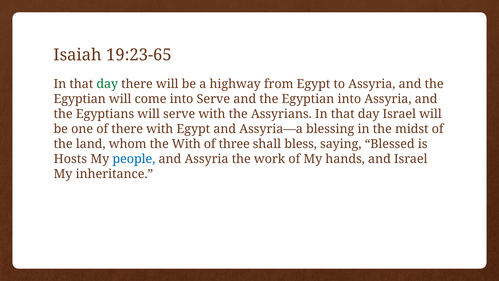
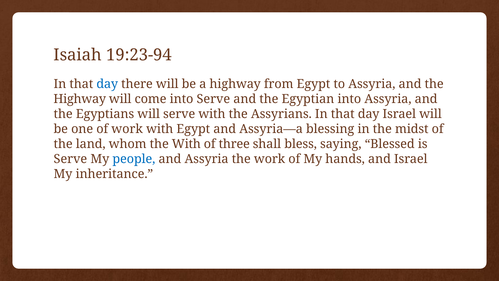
19:23-65: 19:23-65 -> 19:23-94 (139, 55)
day colour: green -> blue (107, 84)
Egyptian: Egyptian -> Highway (80, 99)
of there: there -> work (127, 129)
Hosts: Hosts -> Serve (70, 159)
